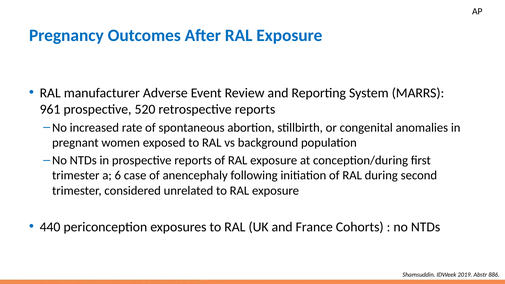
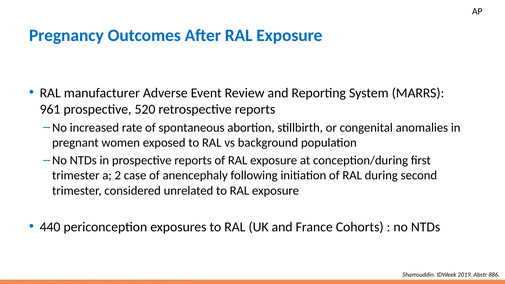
6: 6 -> 2 (118, 176)
